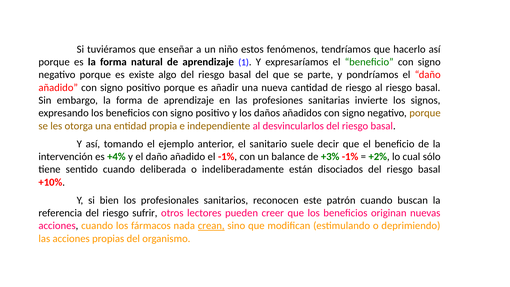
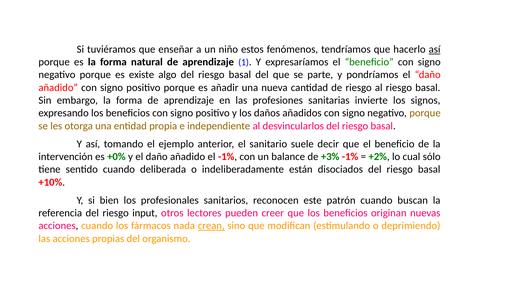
así underline: none -> present (435, 49)
+4%: +4% -> +0% (116, 157)
sufrir: sufrir -> input (145, 213)
